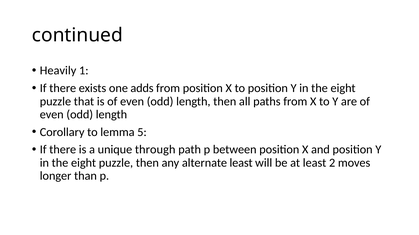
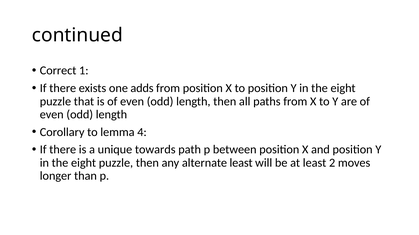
Heavily: Heavily -> Correct (58, 71)
5: 5 -> 4 (142, 132)
through: through -> towards (155, 150)
